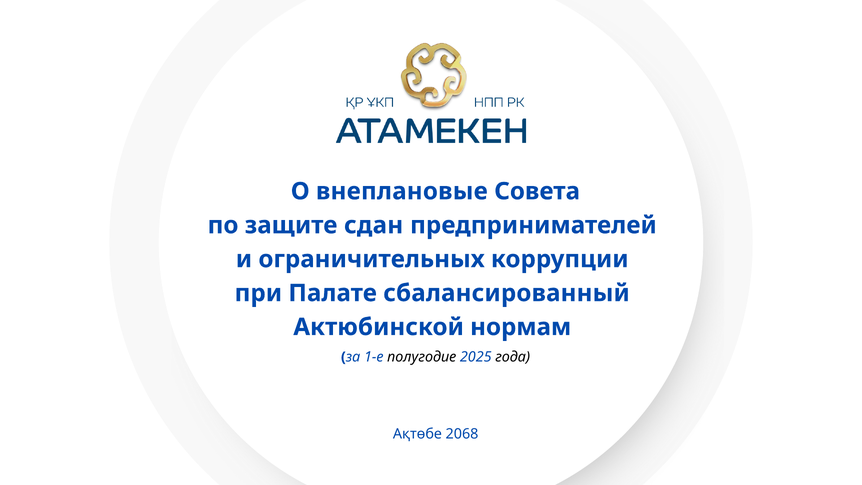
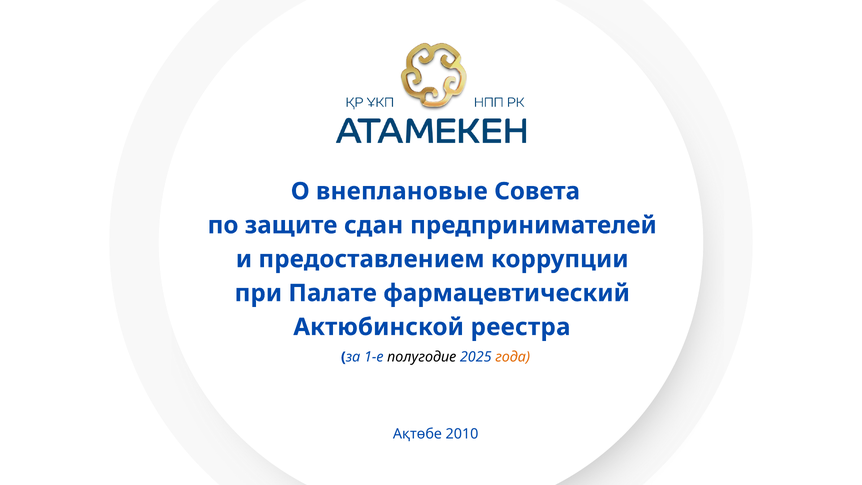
ограничительных: ограничительных -> предоставлением (371, 259)
сбалансированный: сбалансированный -> фармацевтический (507, 293)
нормам: нормам -> реестра (521, 327)
года colour: black -> orange (513, 357)
2068: 2068 -> 2010 (462, 434)
